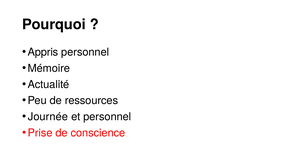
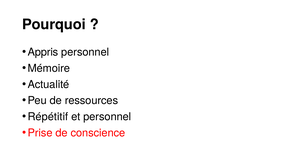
Journée: Journée -> Répétitif (48, 116)
